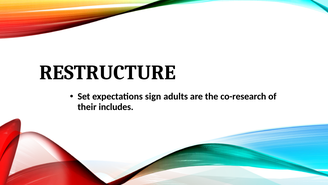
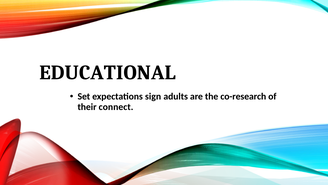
RESTRUCTURE: RESTRUCTURE -> EDUCATIONAL (108, 72)
includes: includes -> connect (116, 107)
